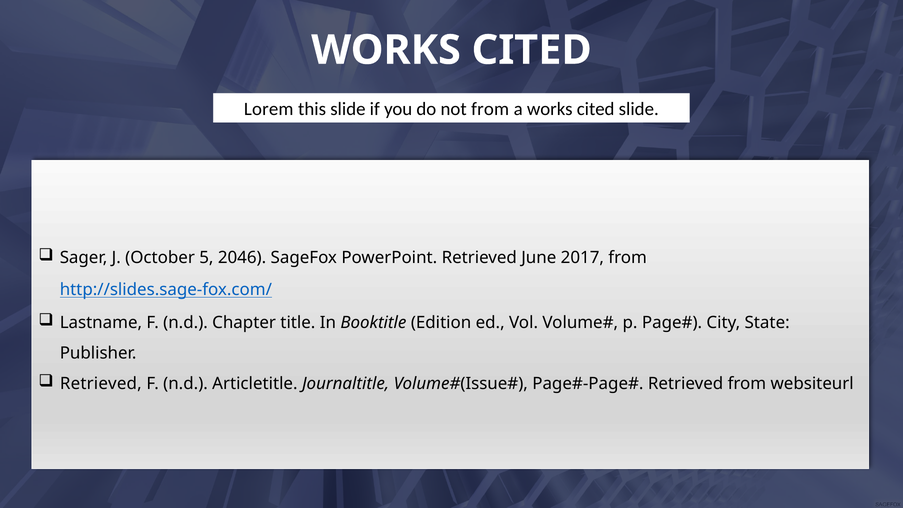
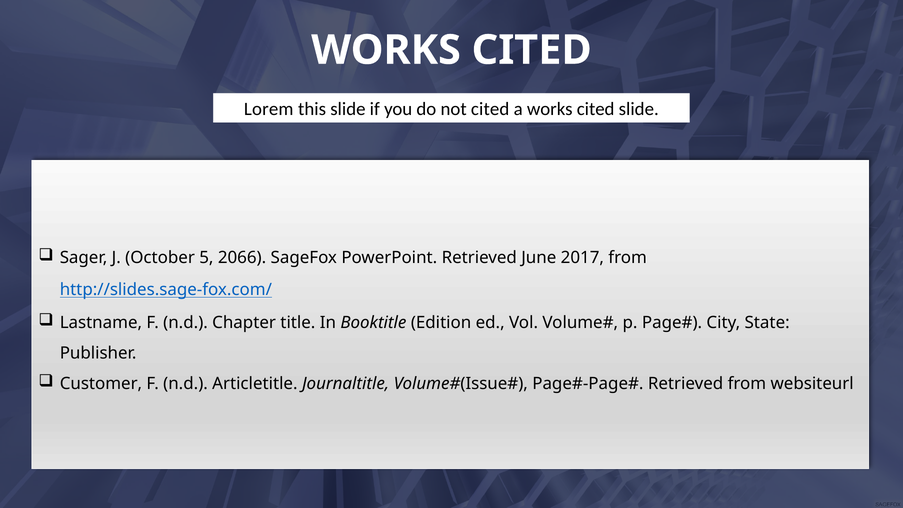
not from: from -> cited (490, 109)
2046: 2046 -> 2066 (242, 258)
Retrieved: Retrieved -> Customer (101, 384)
